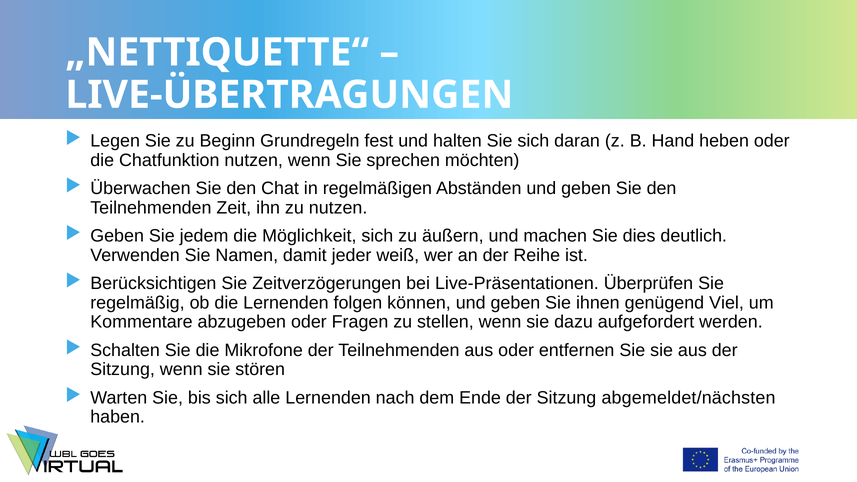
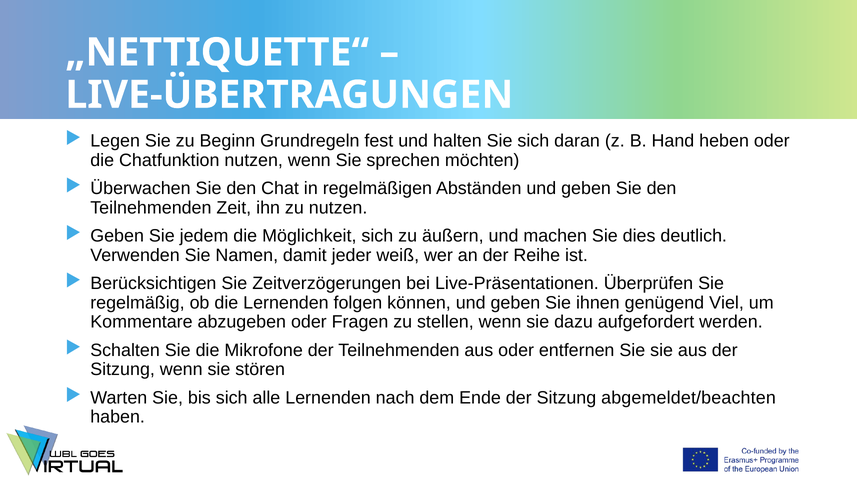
abgemeldet/nächsten: abgemeldet/nächsten -> abgemeldet/beachten (689, 398)
